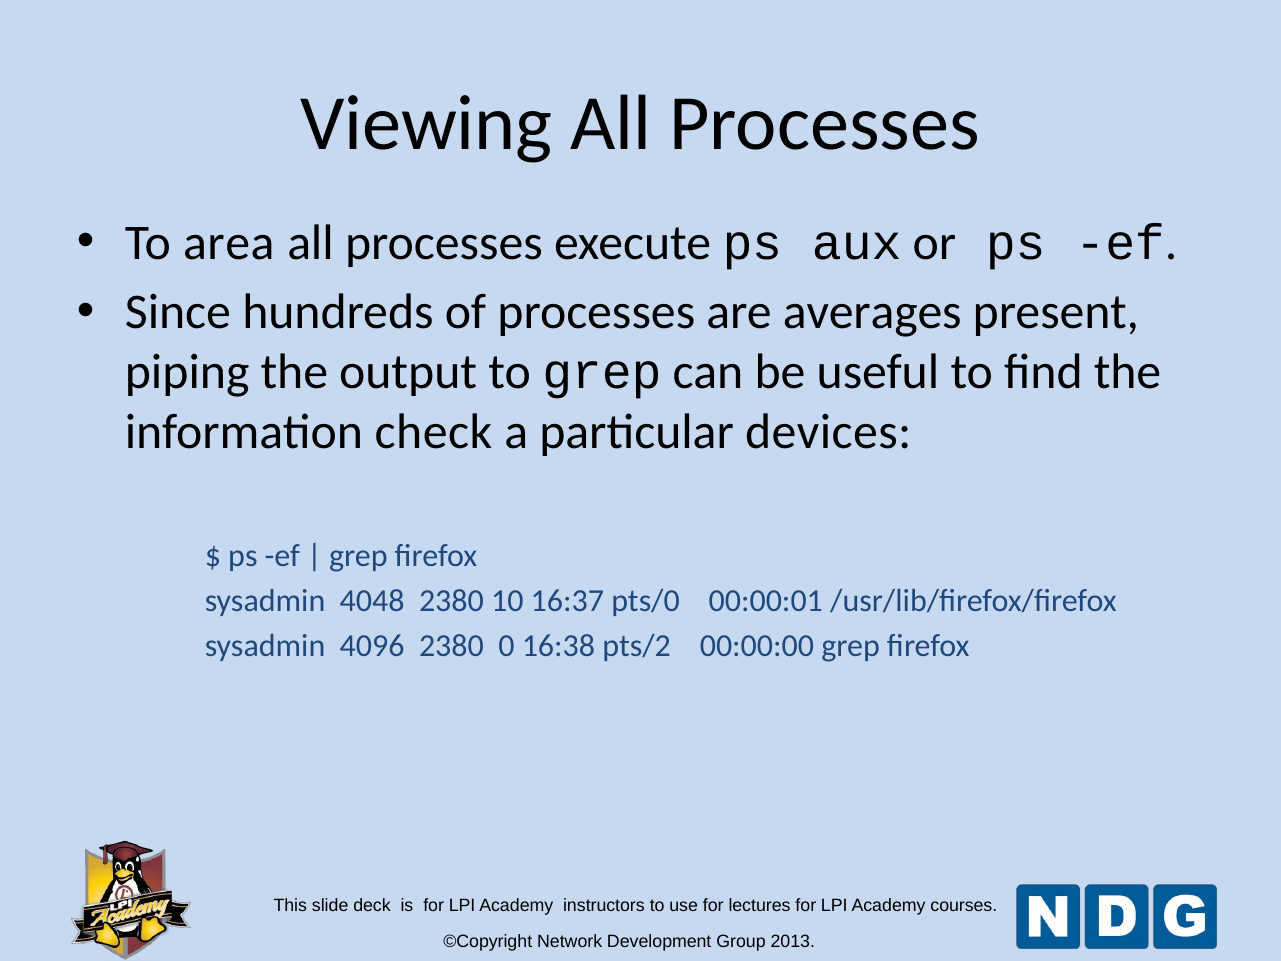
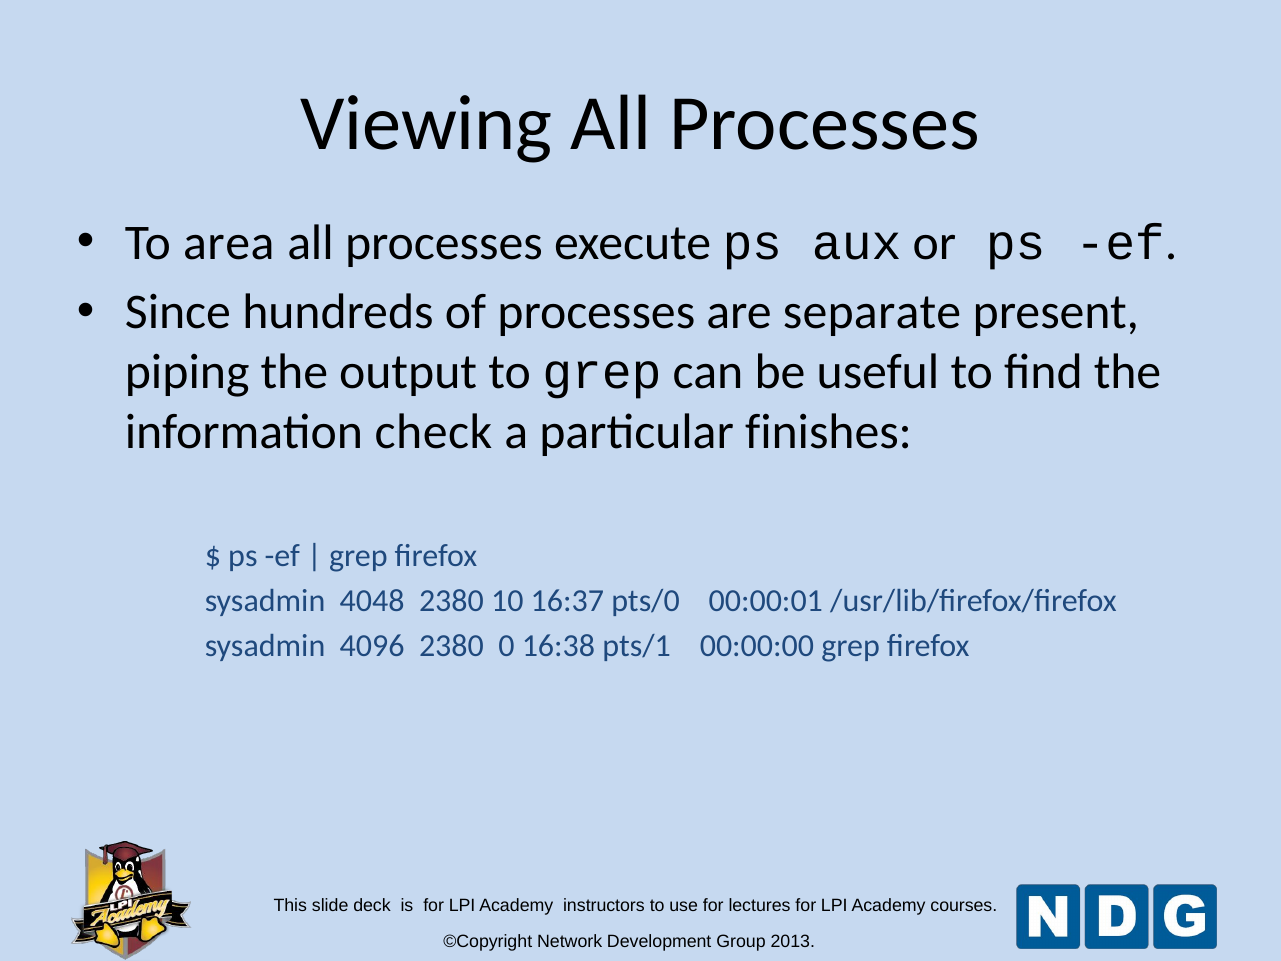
averages: averages -> separate (872, 312)
devices: devices -> finishes (829, 432)
pts/2: pts/2 -> pts/1 (637, 646)
